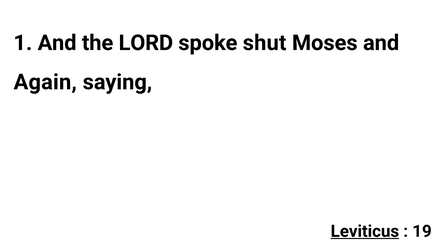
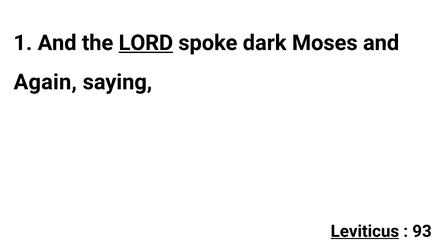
LORD underline: none -> present (146, 43)
shut: shut -> dark (265, 43)
19: 19 -> 93 (422, 232)
